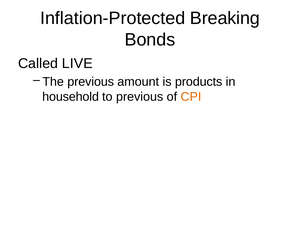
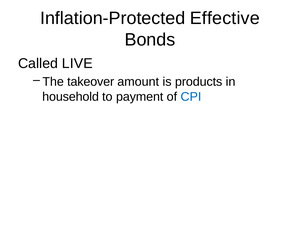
Breaking: Breaking -> Effective (225, 18)
The previous: previous -> takeover (91, 82)
to previous: previous -> payment (140, 97)
CPI colour: orange -> blue (191, 97)
